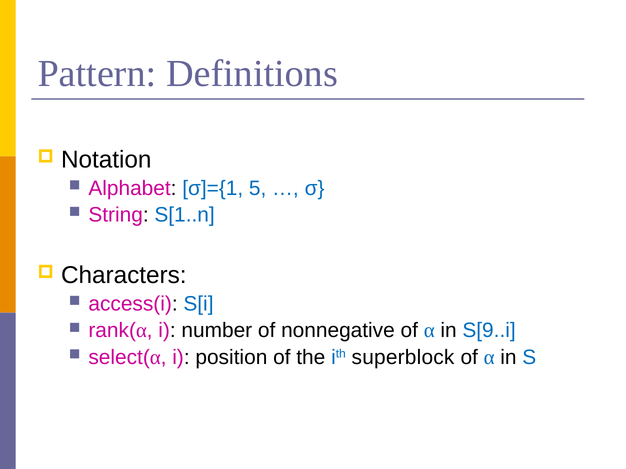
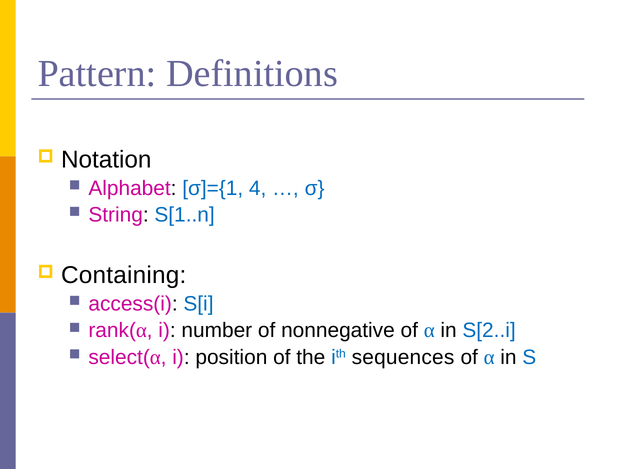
5: 5 -> 4 (258, 188)
Characters: Characters -> Containing (124, 276)
S[9..i: S[9..i -> S[2..i (489, 331)
superblock: superblock -> sequences (403, 358)
